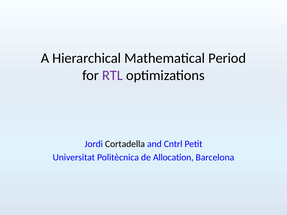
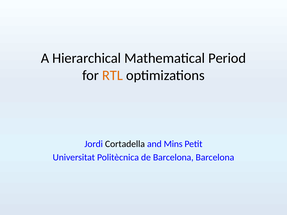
RTL colour: purple -> orange (112, 75)
Cntrl: Cntrl -> Mins (173, 144)
de Allocation: Allocation -> Barcelona (173, 158)
